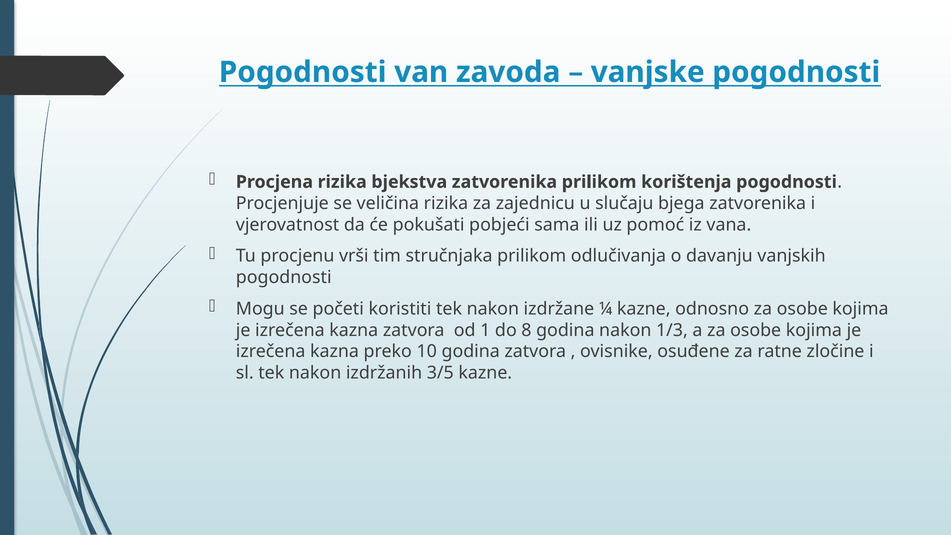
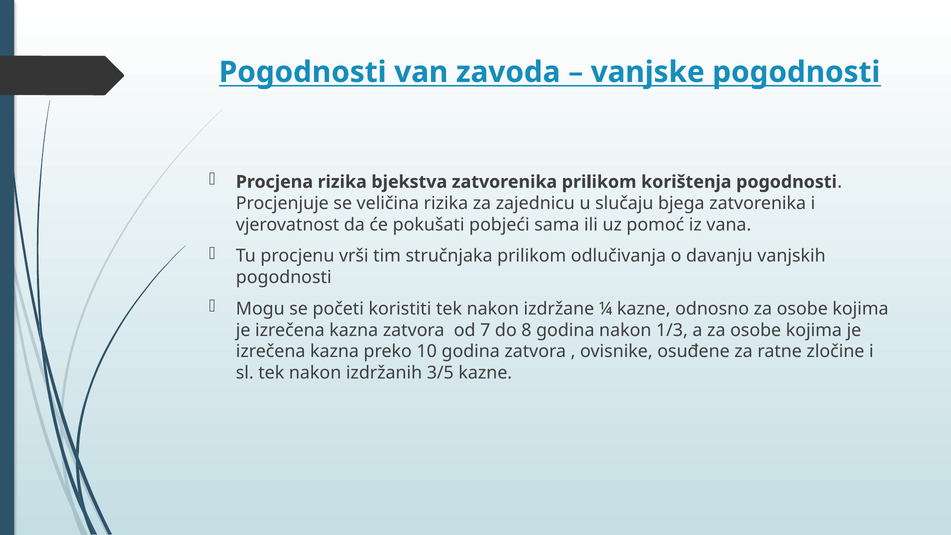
1: 1 -> 7 (485, 330)
